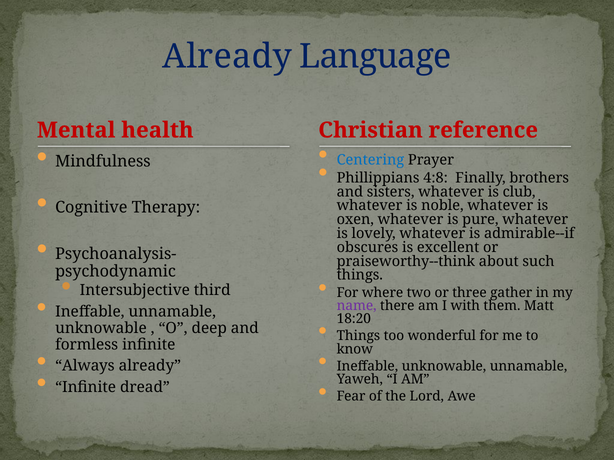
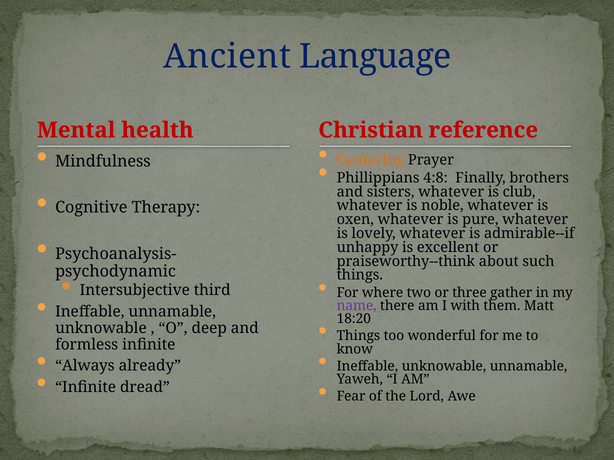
Already: Already -> Ancient (227, 57)
Centering colour: blue -> orange (370, 160)
obscures: obscures -> unhappy (368, 248)
